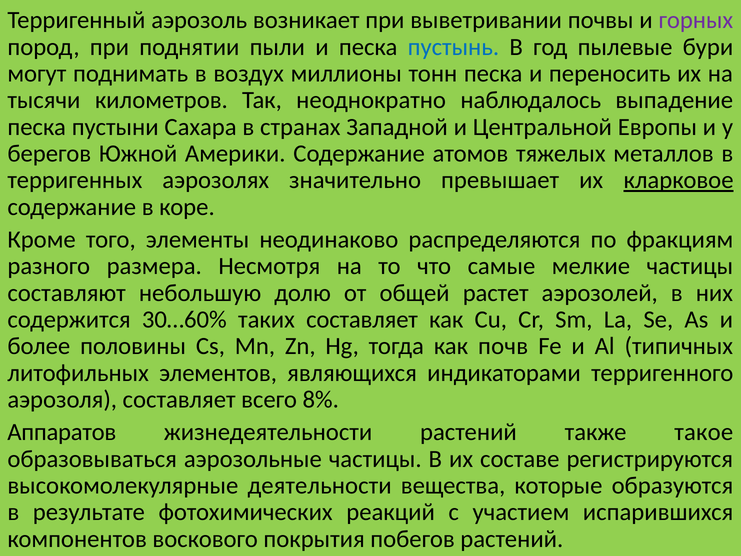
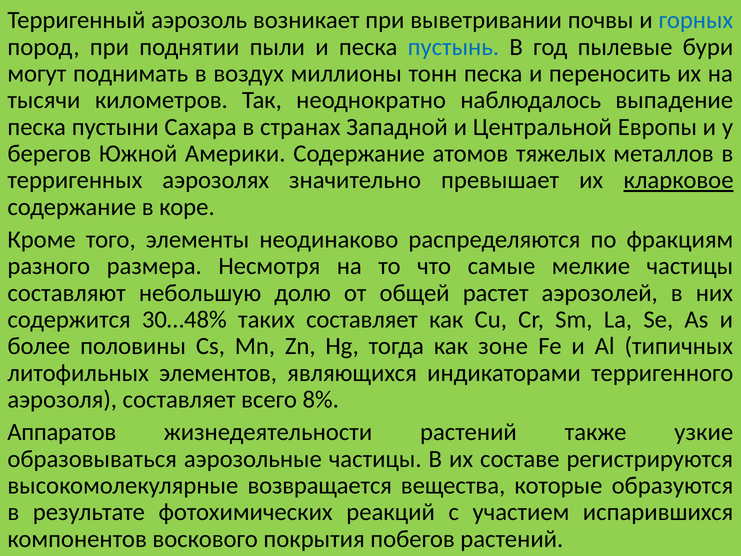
горных colour: purple -> blue (696, 20)
30…60%: 30…60% -> 30…48% (184, 319)
почв: почв -> зоне (503, 346)
такое: такое -> узкие (704, 432)
деятельности: деятельности -> возвращается (320, 485)
